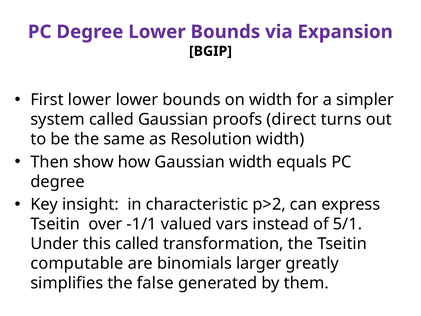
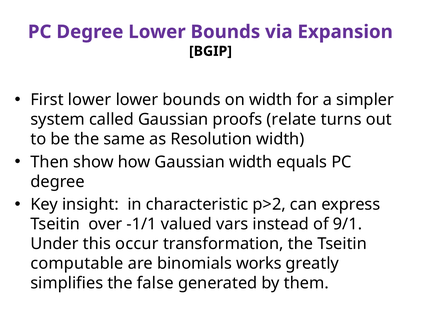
direct: direct -> relate (292, 119)
5/1: 5/1 -> 9/1 (348, 224)
this called: called -> occur (137, 244)
larger: larger -> works (259, 263)
